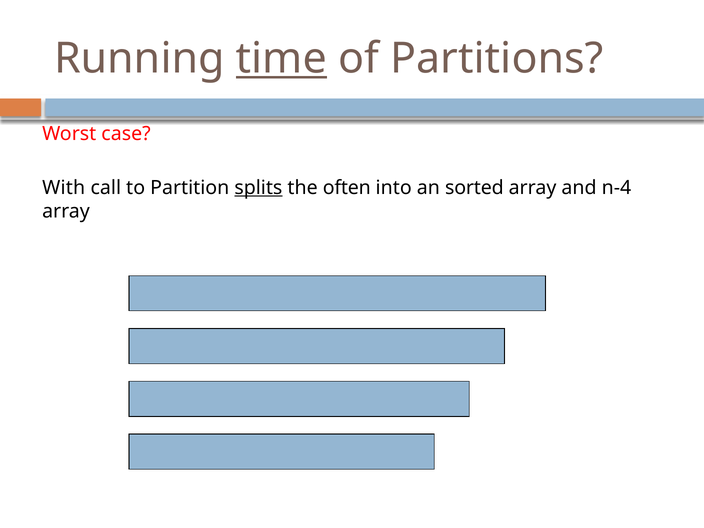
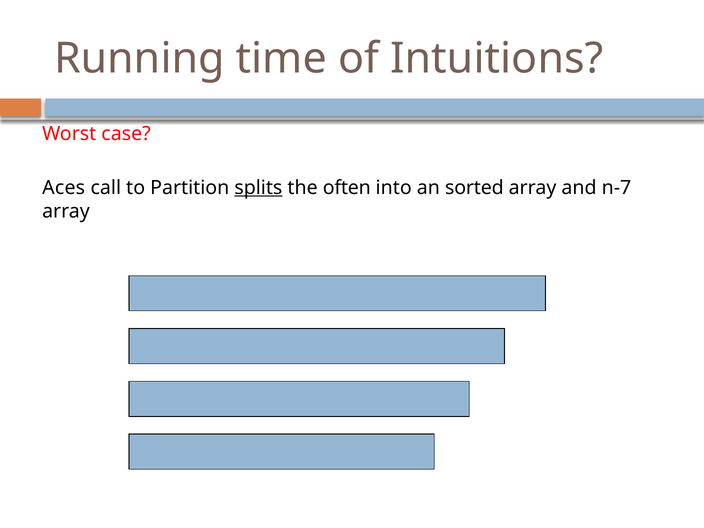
time underline: present -> none (281, 59)
Partitions: Partitions -> Intuitions (497, 59)
With: With -> Aces (64, 188)
n-4: n-4 -> n-7 (616, 188)
